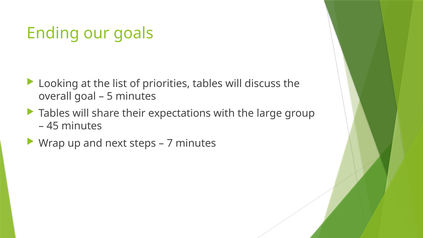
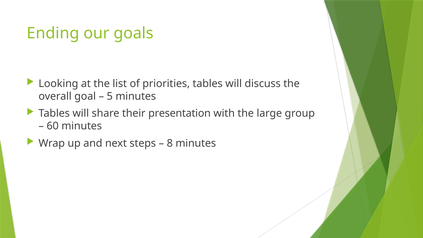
expectations: expectations -> presentation (180, 113)
45: 45 -> 60 (53, 126)
7: 7 -> 8 (170, 143)
